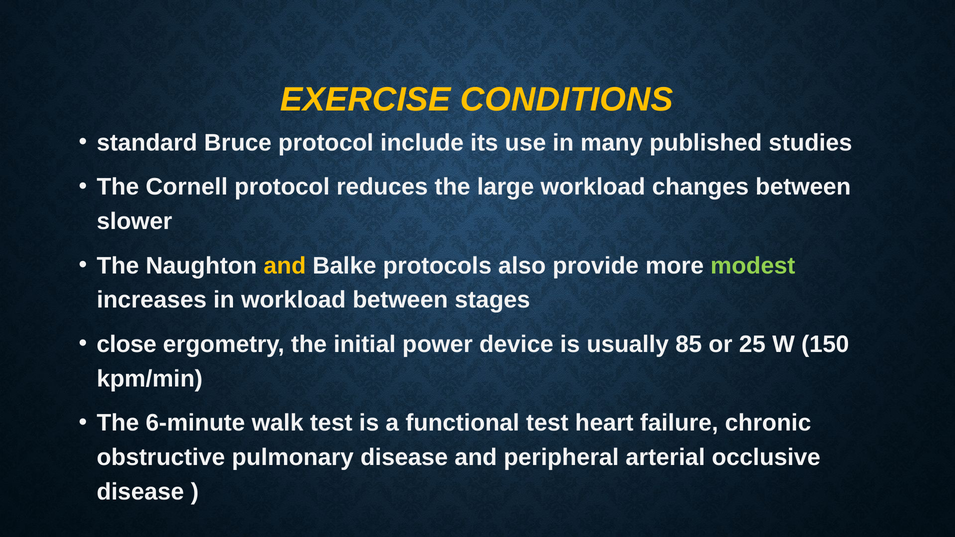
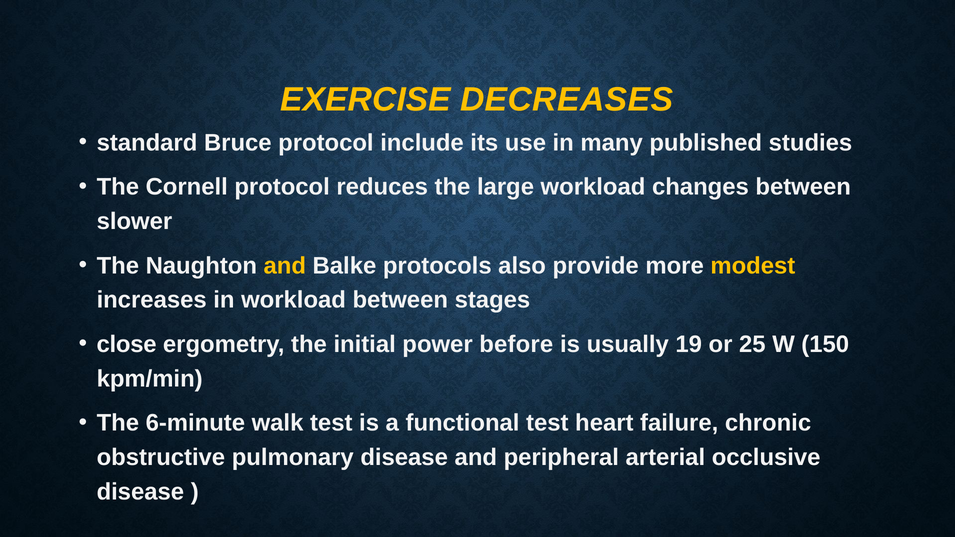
CONDITIONS: CONDITIONS -> DECREASES (567, 99)
modest colour: light green -> yellow (753, 266)
device: device -> before (516, 344)
85: 85 -> 19 (689, 344)
